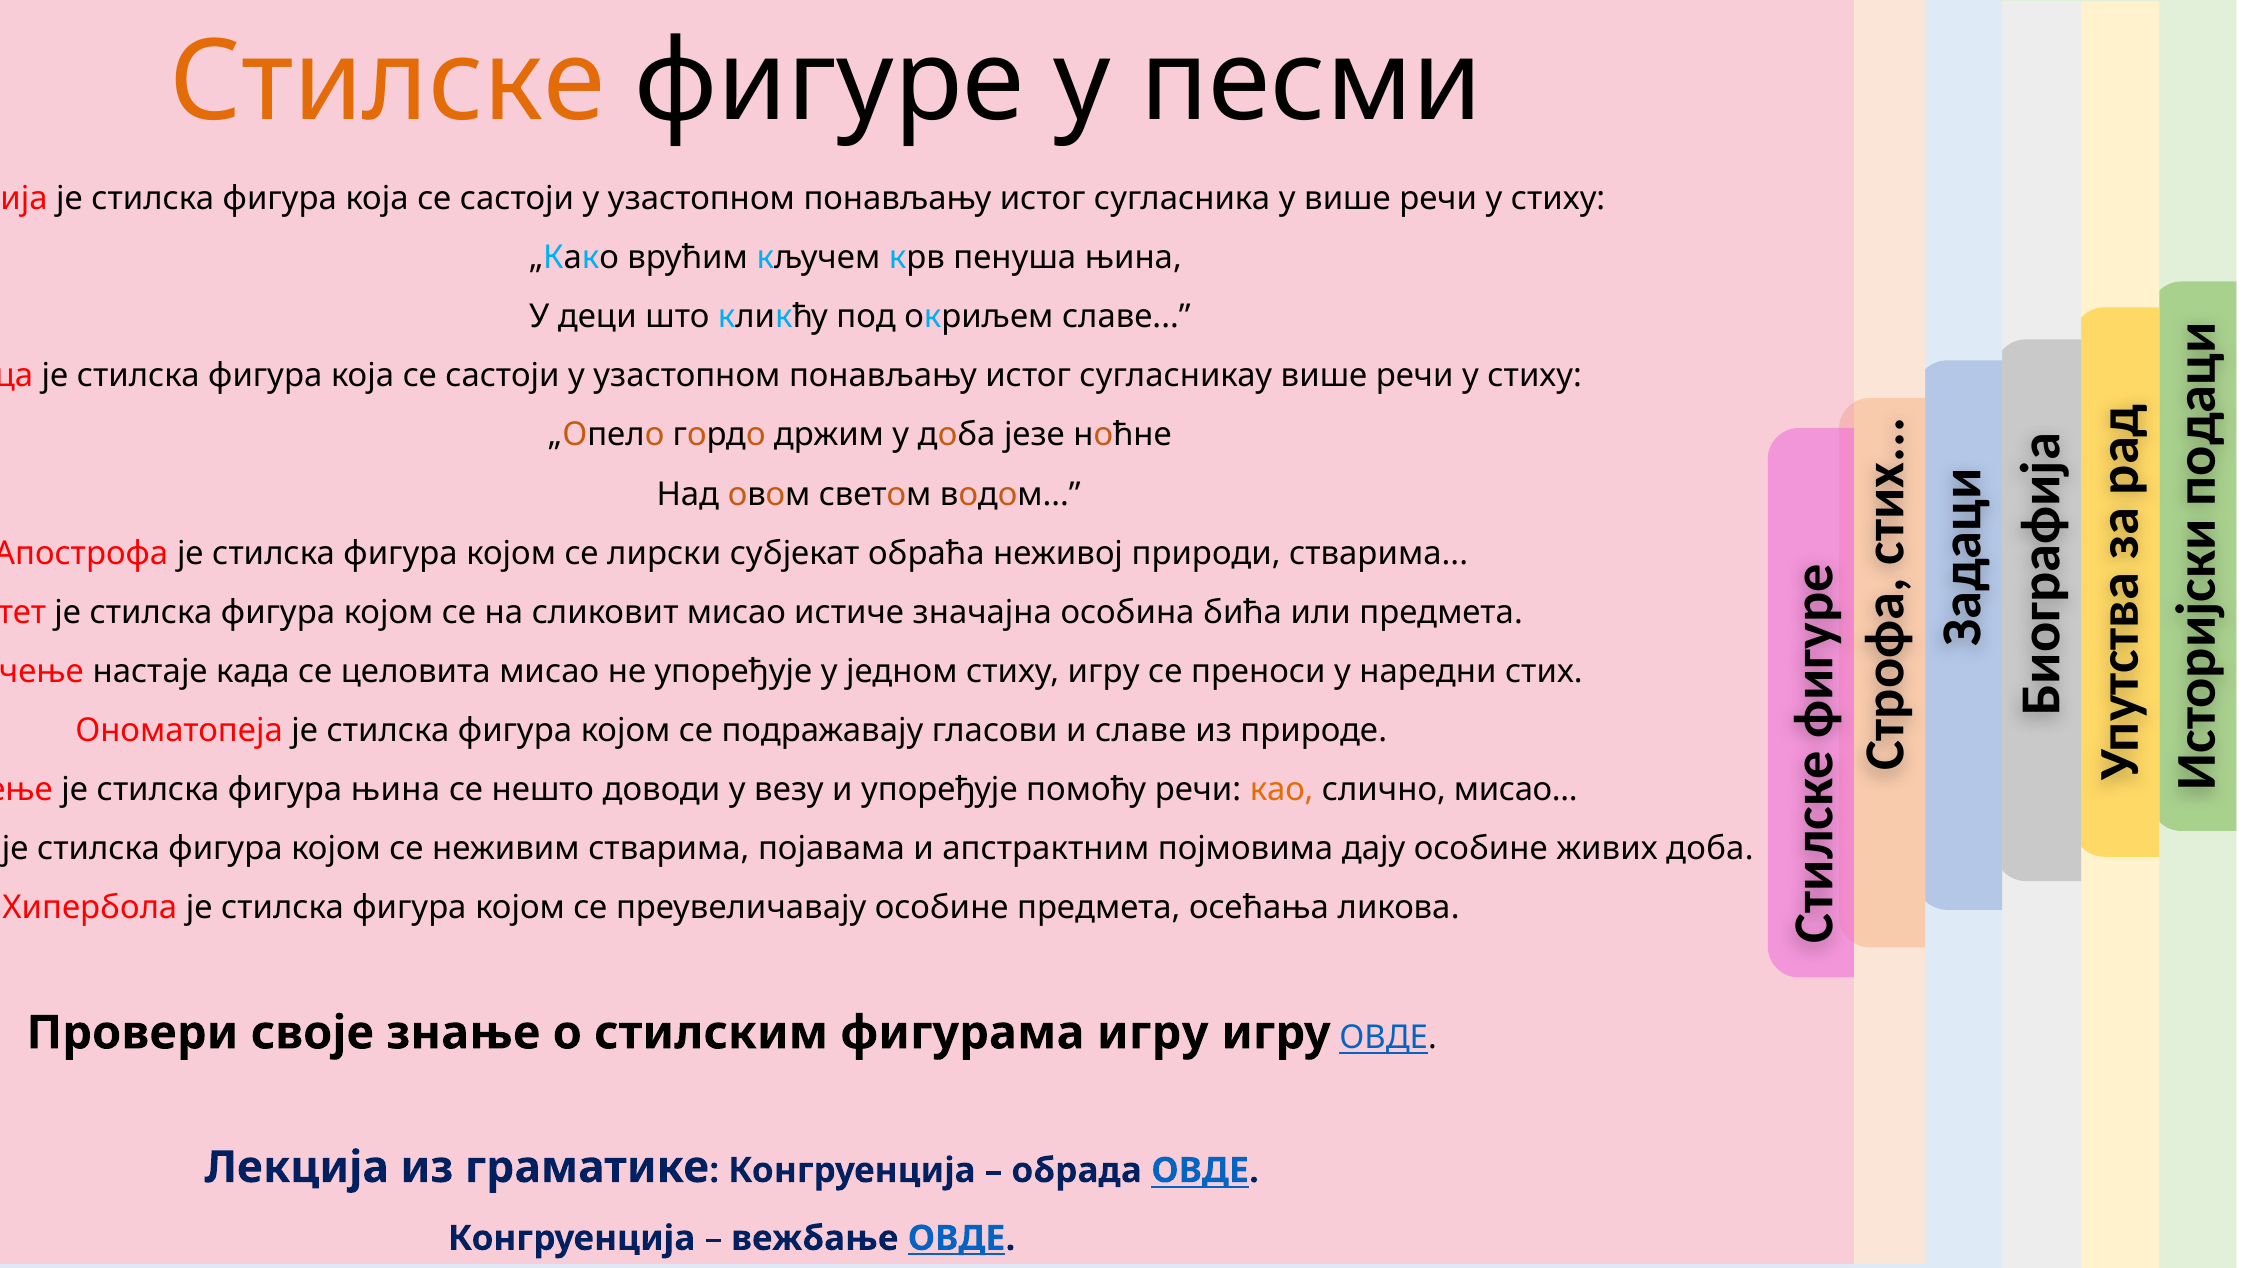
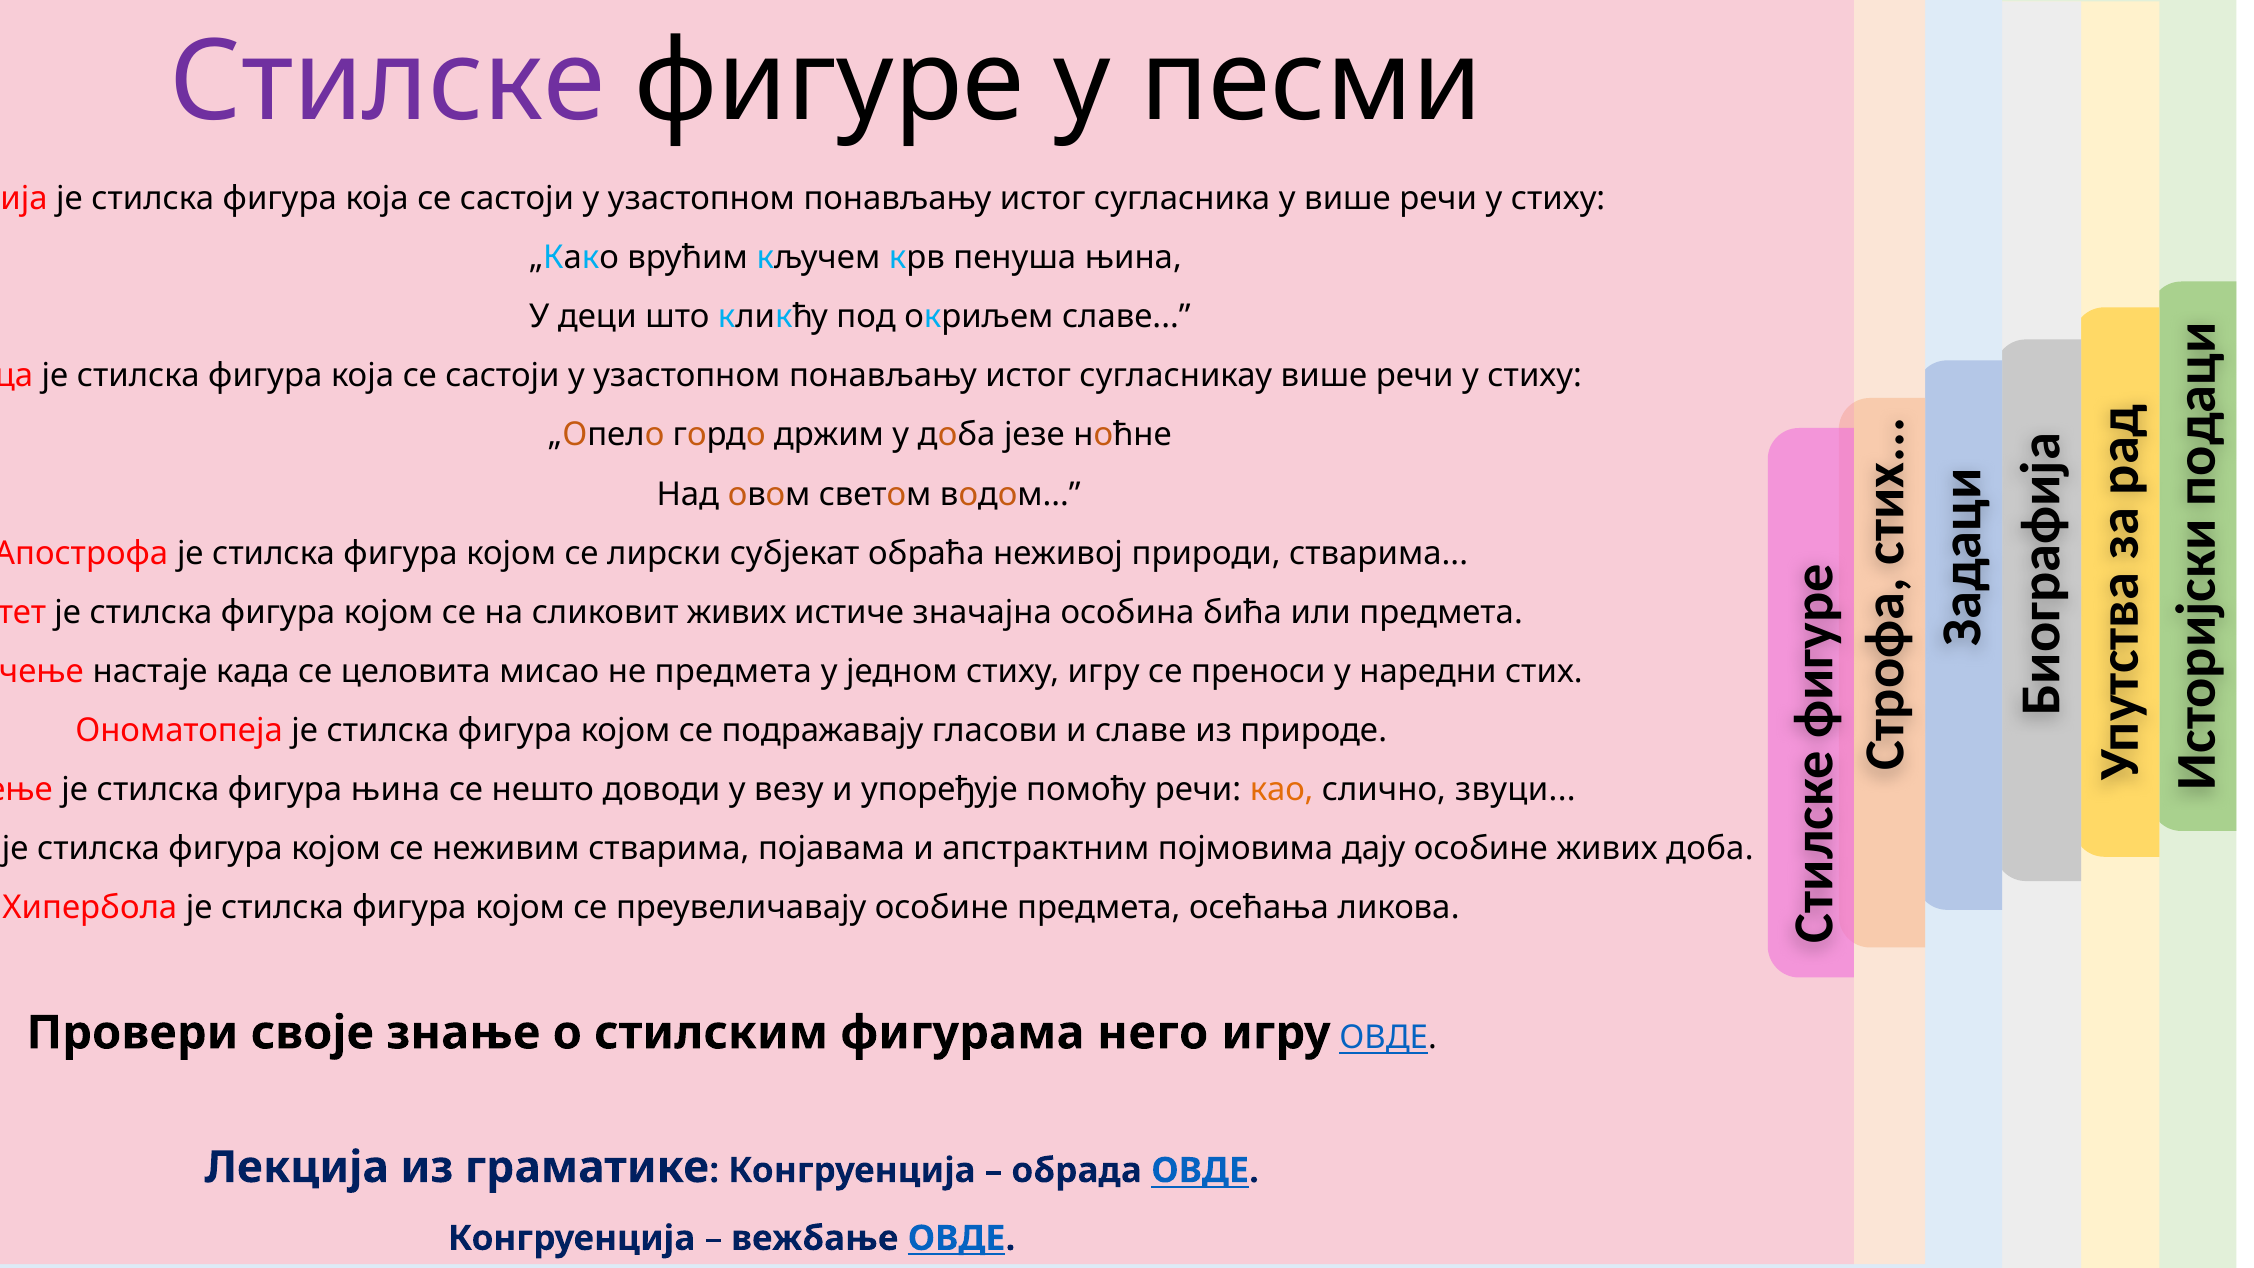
Стилске colour: orange -> purple (387, 82)
сликовит мисао: мисао -> живих (736, 612)
не упоређује: упоређује -> предмета (733, 671)
слично мисао: мисао -> звуци (1515, 789)
фигурама игру: игру -> него (1153, 1033)
